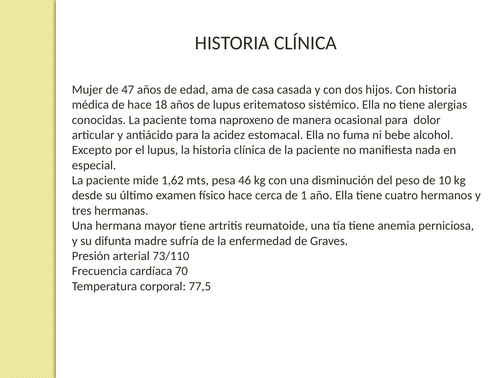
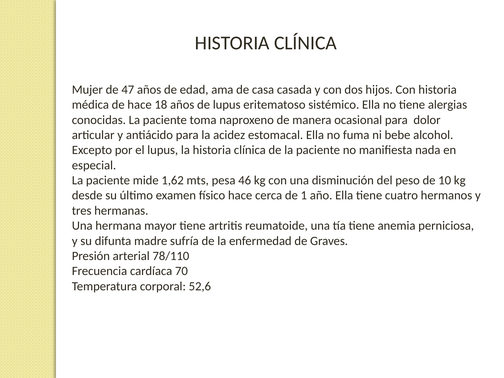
73/110: 73/110 -> 78/110 (171, 256)
77,5: 77,5 -> 52,6 (200, 286)
